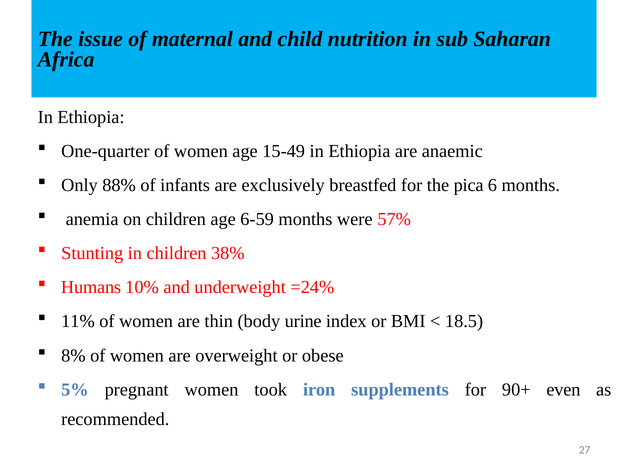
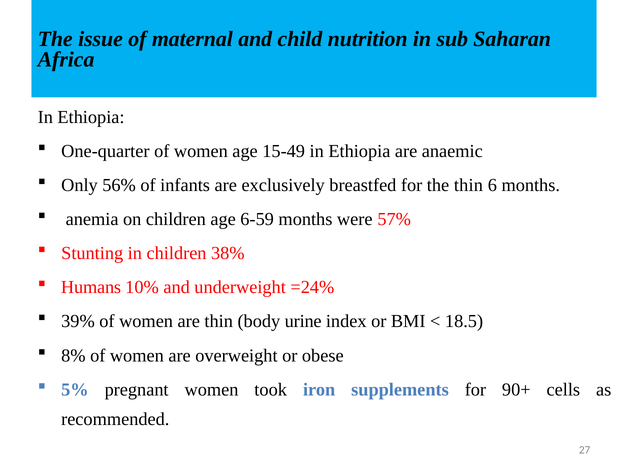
88%: 88% -> 56% (119, 185)
the pica: pica -> thin (468, 185)
11%: 11% -> 39% (78, 321)
even: even -> cells (563, 390)
